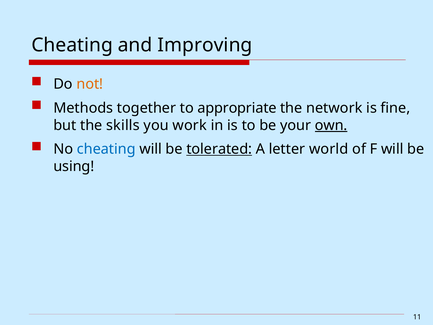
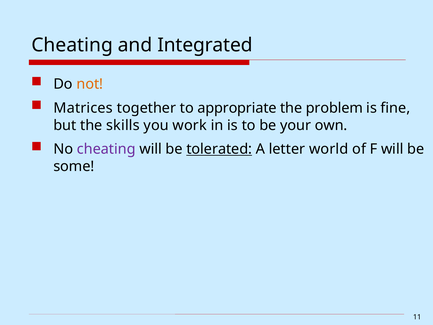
Improving: Improving -> Integrated (205, 45)
Methods: Methods -> Matrices (83, 108)
network: network -> problem (334, 108)
own underline: present -> none (331, 125)
cheating colour: blue -> purple (106, 149)
using: using -> some (74, 166)
